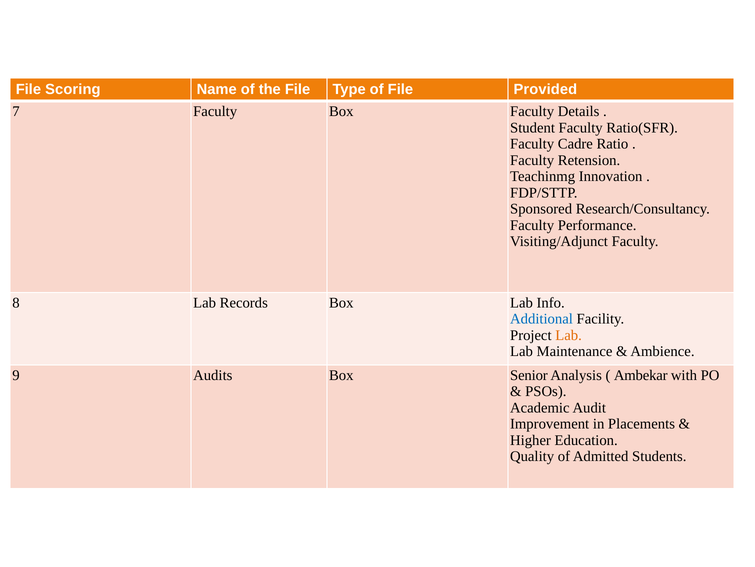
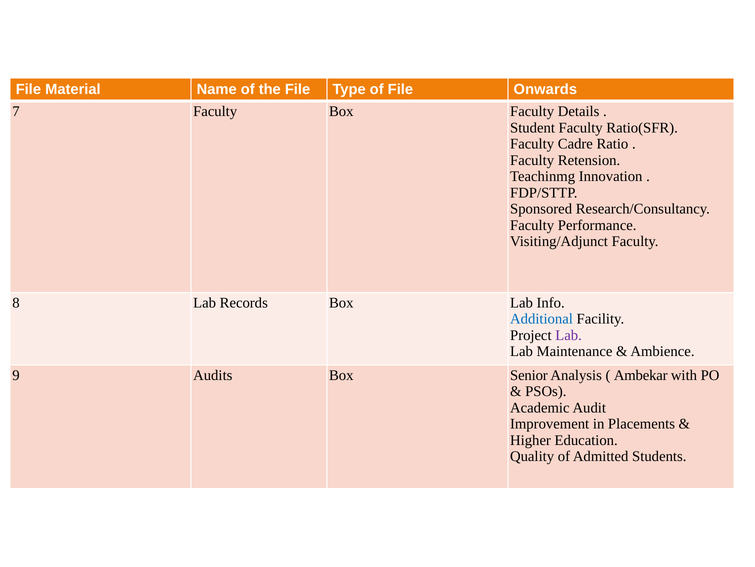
Scoring: Scoring -> Material (73, 89)
Provided: Provided -> Onwards (545, 89)
Lab colour: orange -> purple (569, 335)
